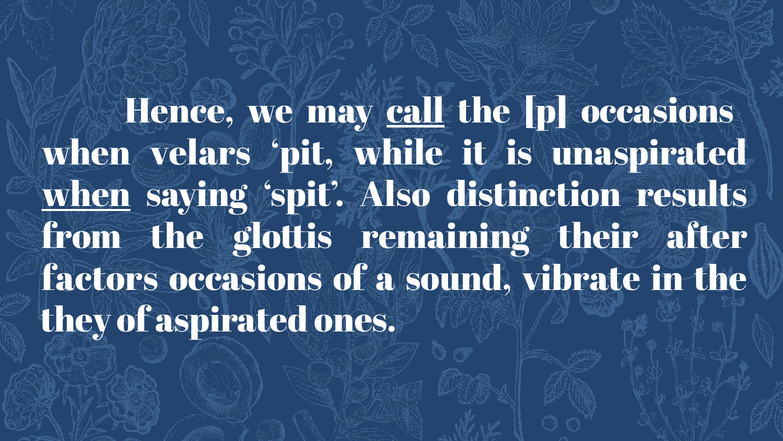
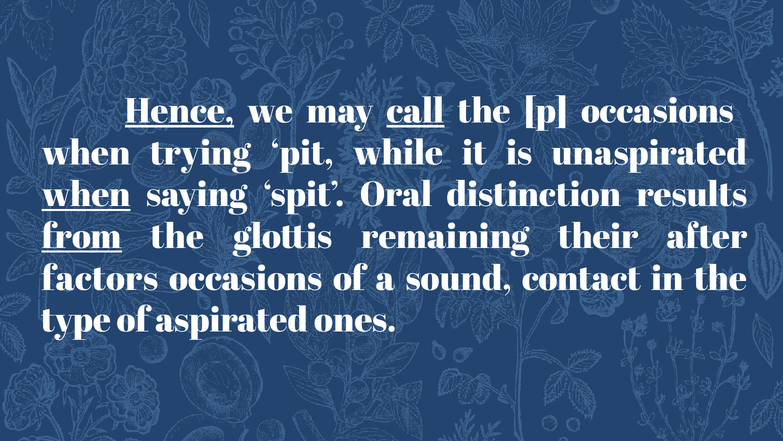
Hence underline: none -> present (180, 111)
velars: velars -> trying (201, 153)
Also: Also -> Oral (396, 195)
from underline: none -> present (82, 236)
vibrate: vibrate -> contact (582, 278)
they: they -> type (76, 320)
